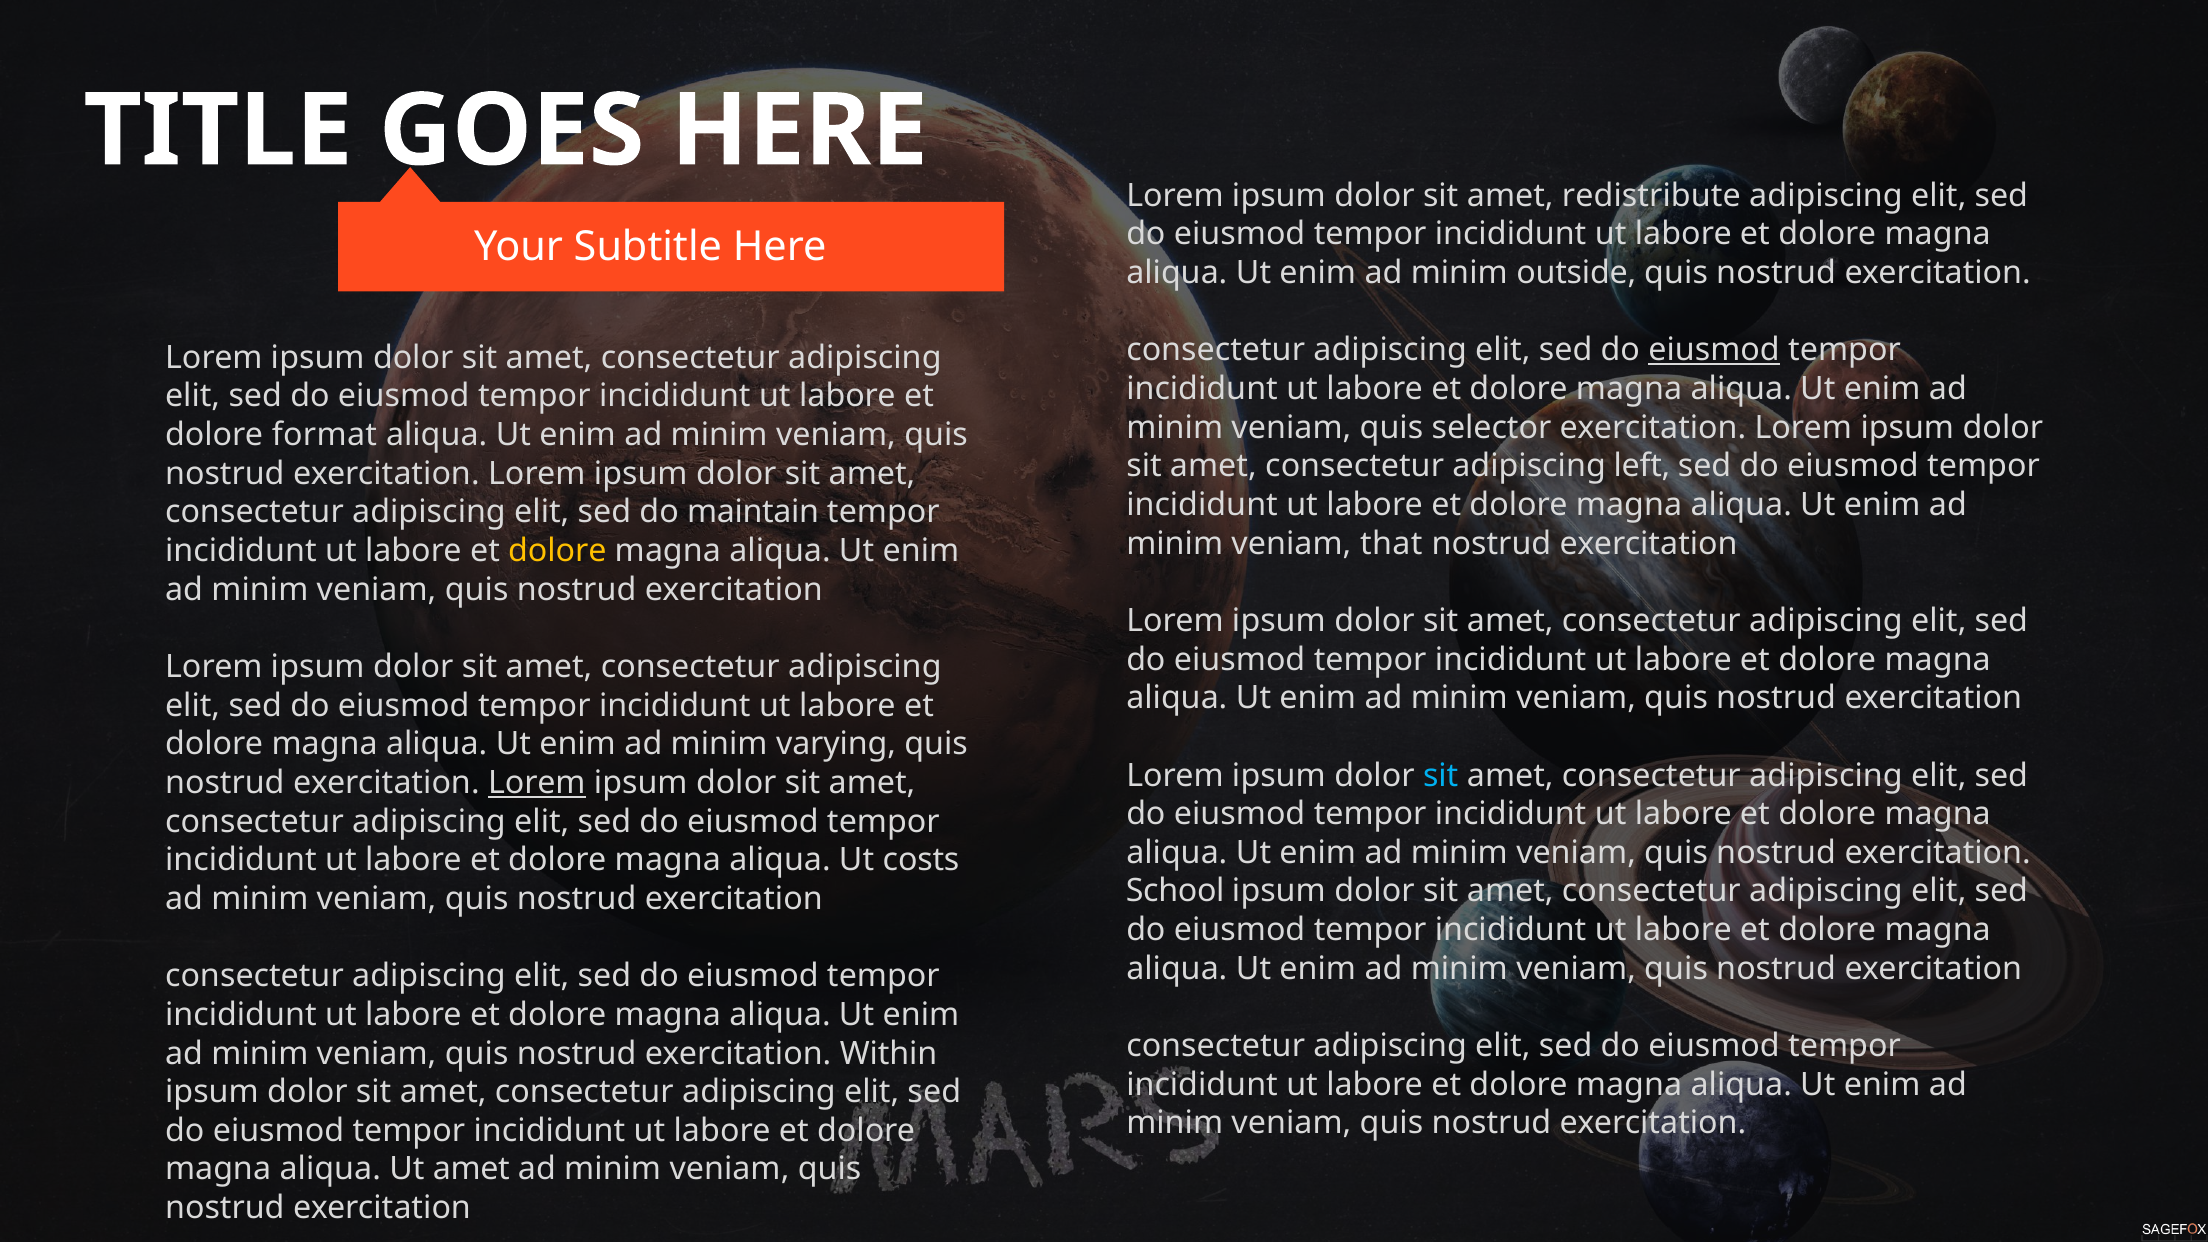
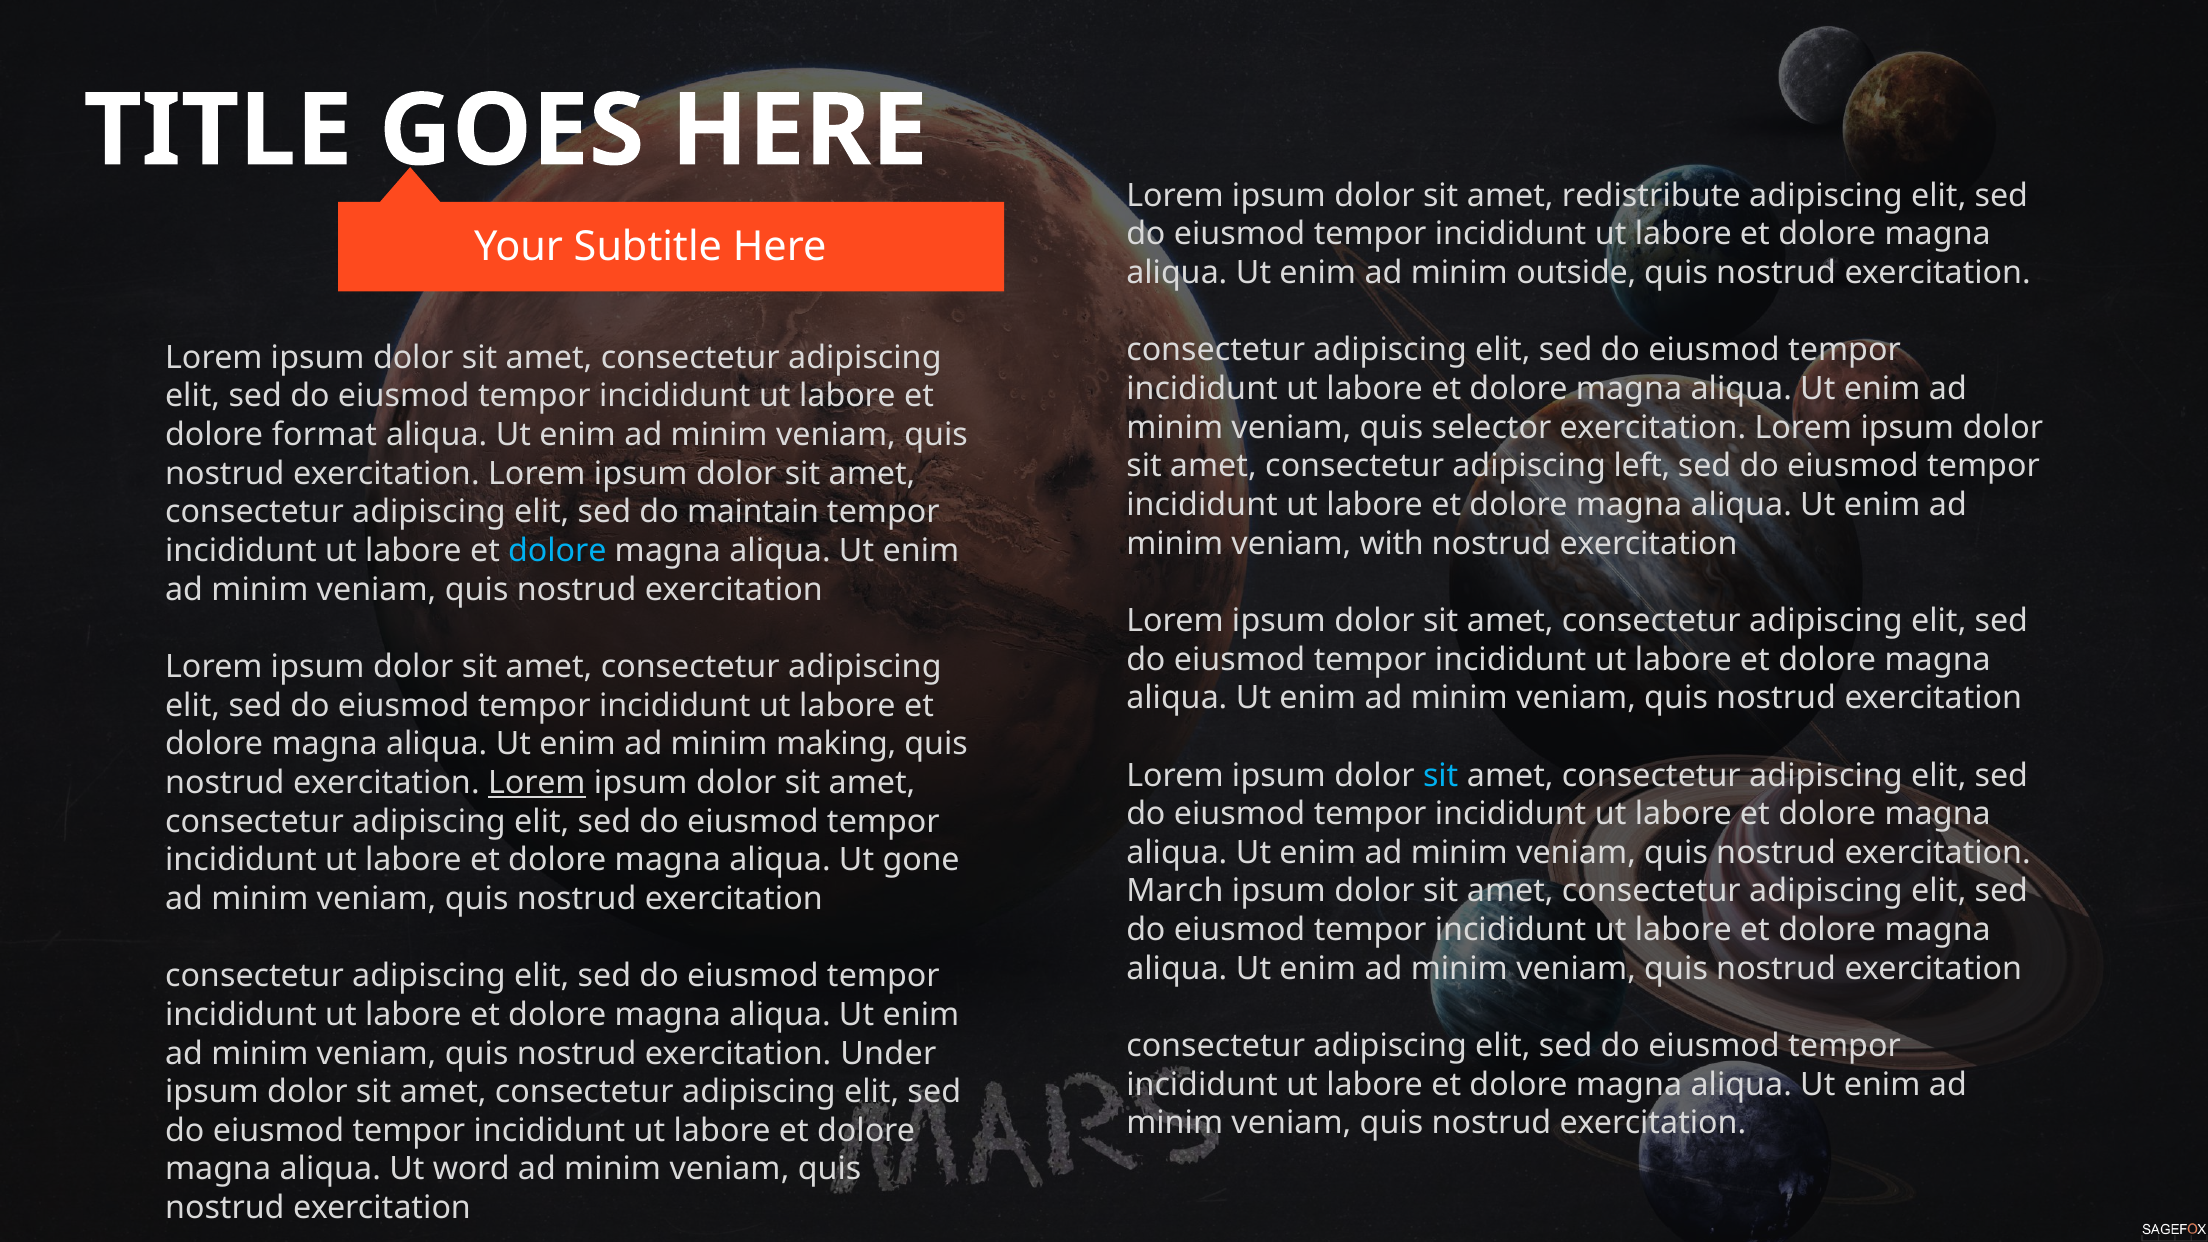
eiusmod underline: present -> none (1714, 350)
that: that -> with (1392, 543)
dolore colour: yellow -> light blue (557, 551)
varying: varying -> making (836, 744)
costs: costs -> gone (921, 860)
School: School -> March (1175, 891)
Within: Within -> Under (888, 1053)
Ut amet: amet -> word (471, 1169)
